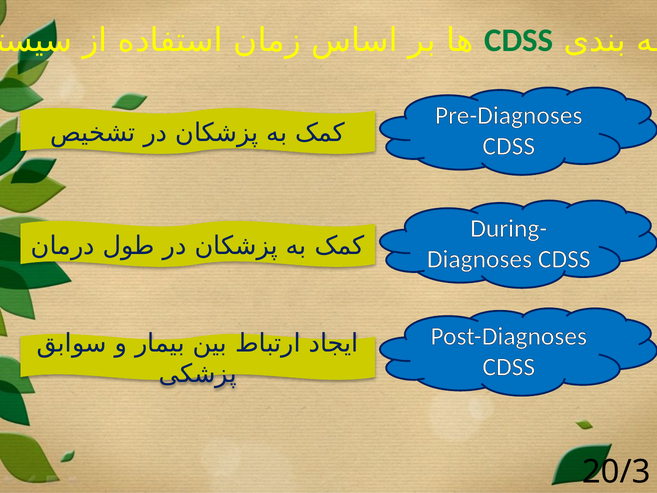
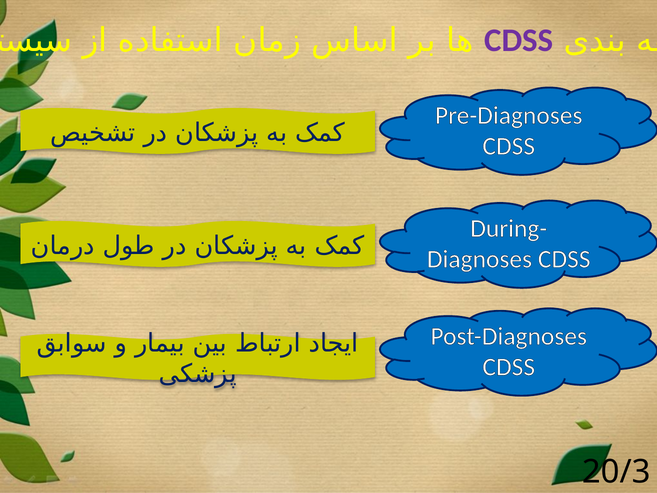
CDSS colour: green -> purple (519, 40)
